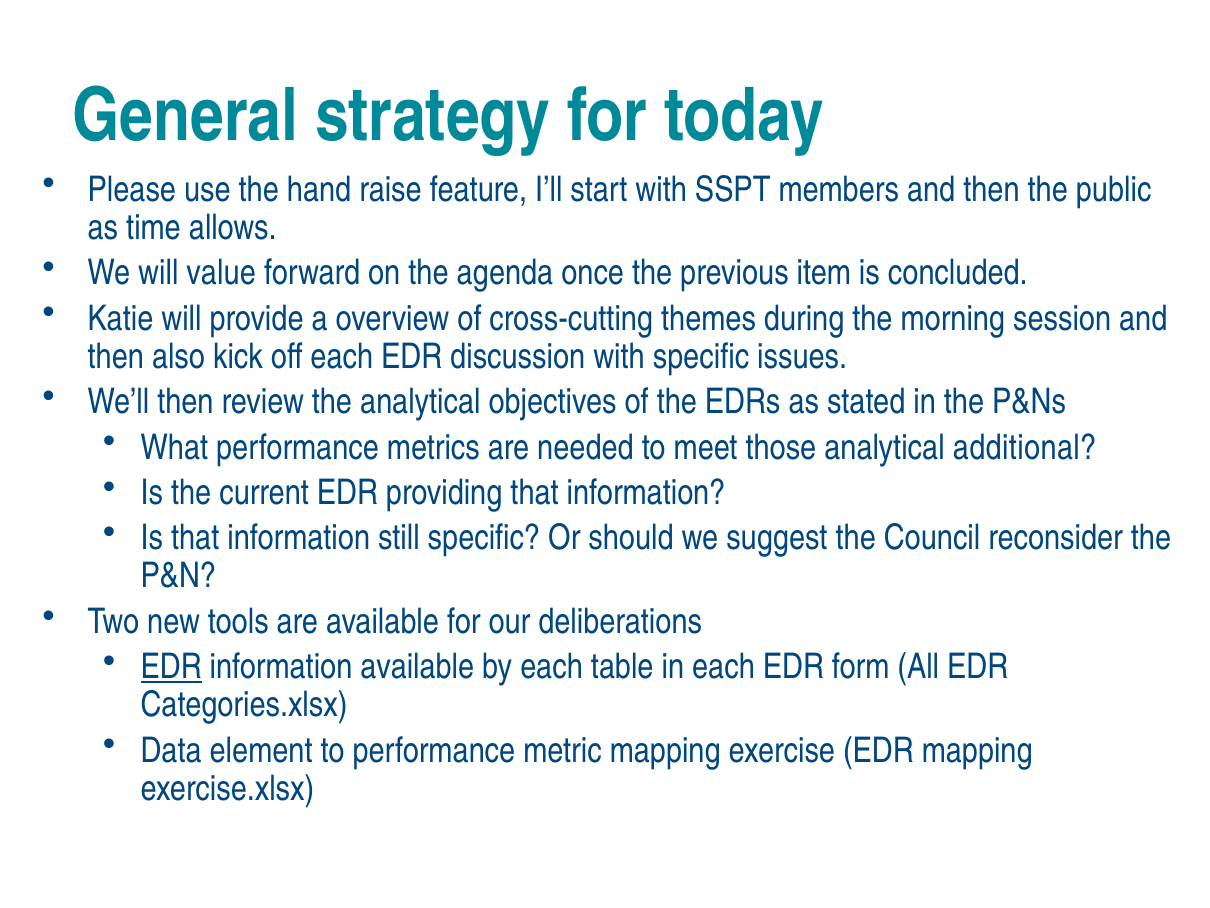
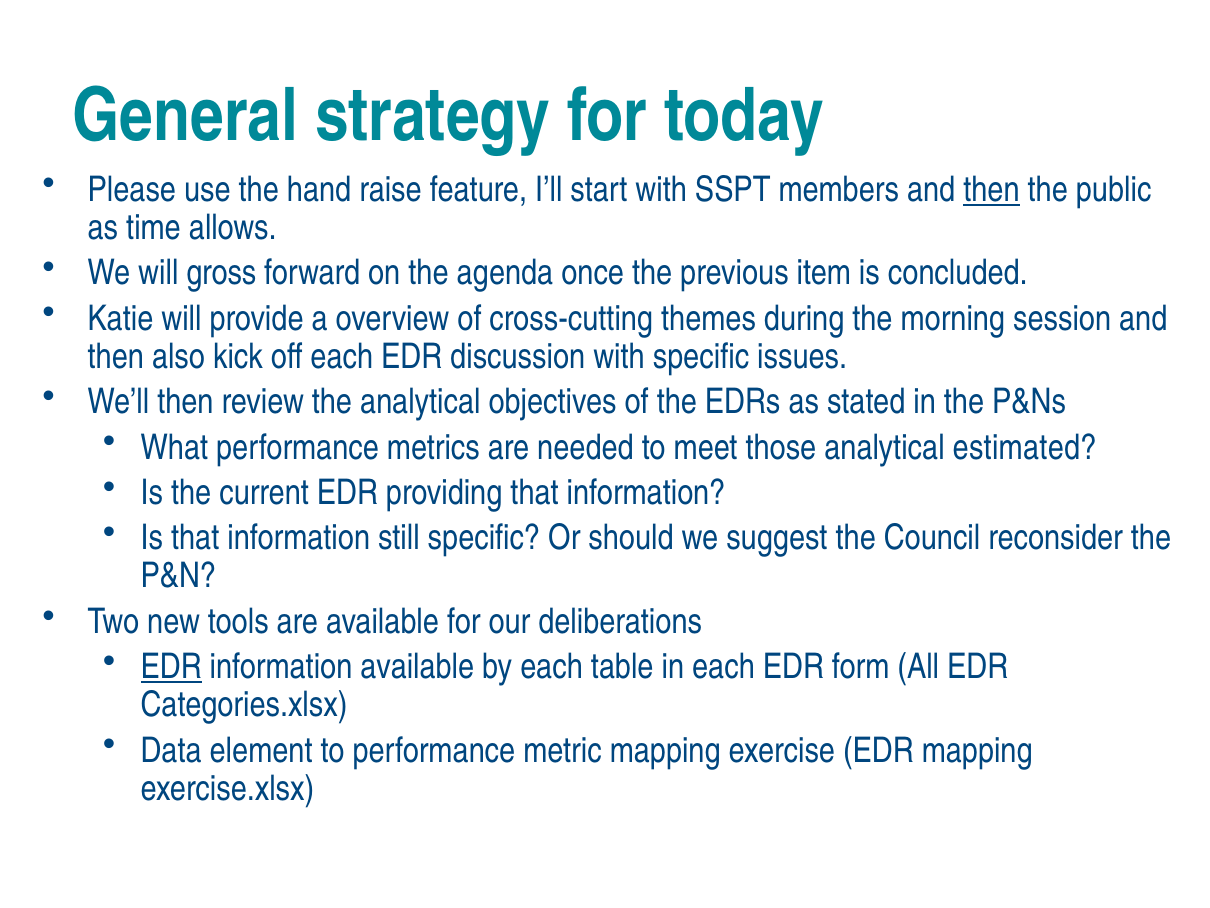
then underline: none -> present (991, 189)
value: value -> gross (221, 273)
additional: additional -> estimated (1025, 447)
